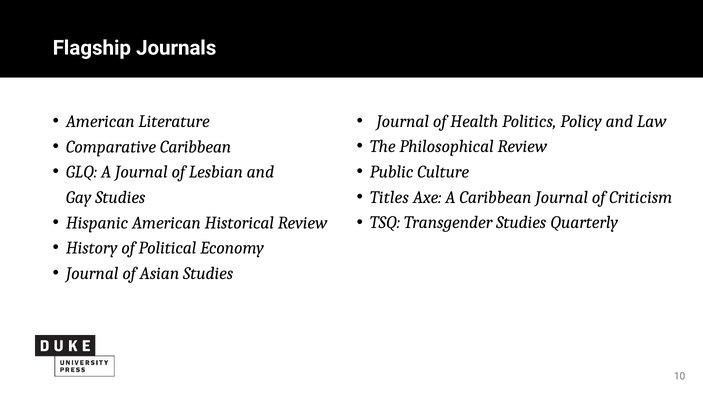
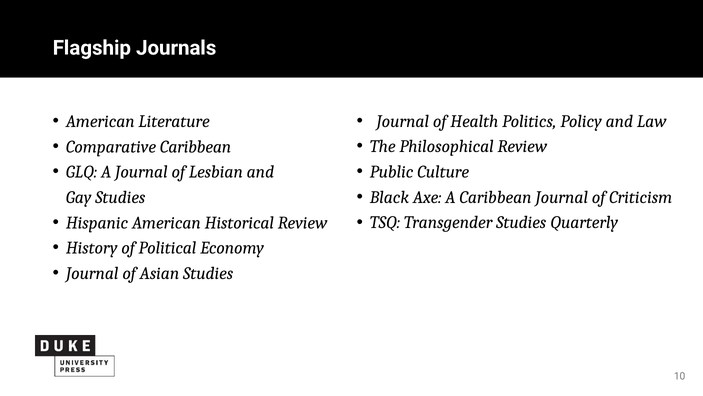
Titles: Titles -> Black (389, 197)
